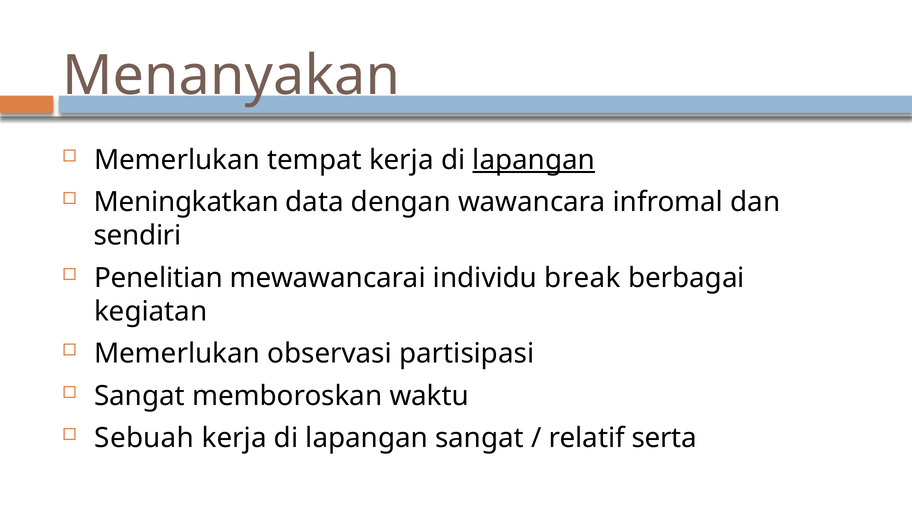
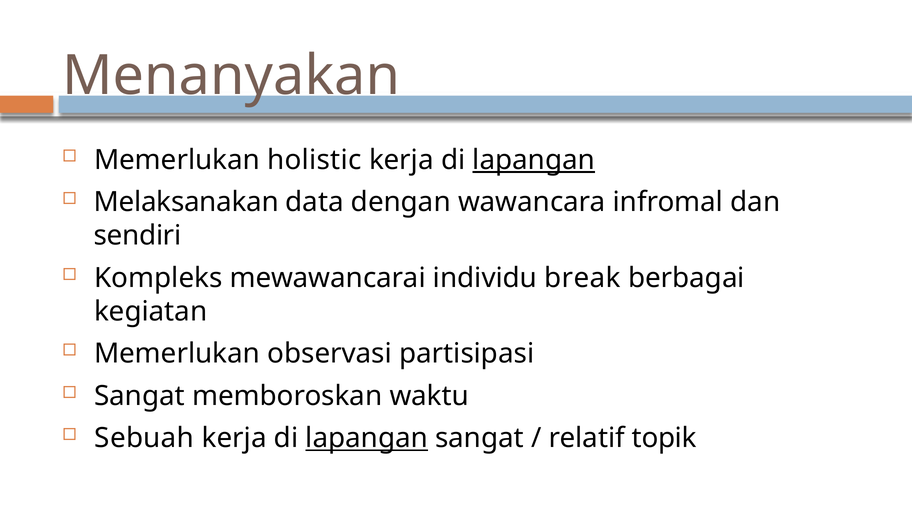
tempat: tempat -> holistic (314, 160)
Meningkatkan: Meningkatkan -> Melaksanakan (186, 202)
Penelitian: Penelitian -> Kompleks (158, 278)
lapangan underline: none -> present (367, 438)
serta: serta -> topik (664, 438)
